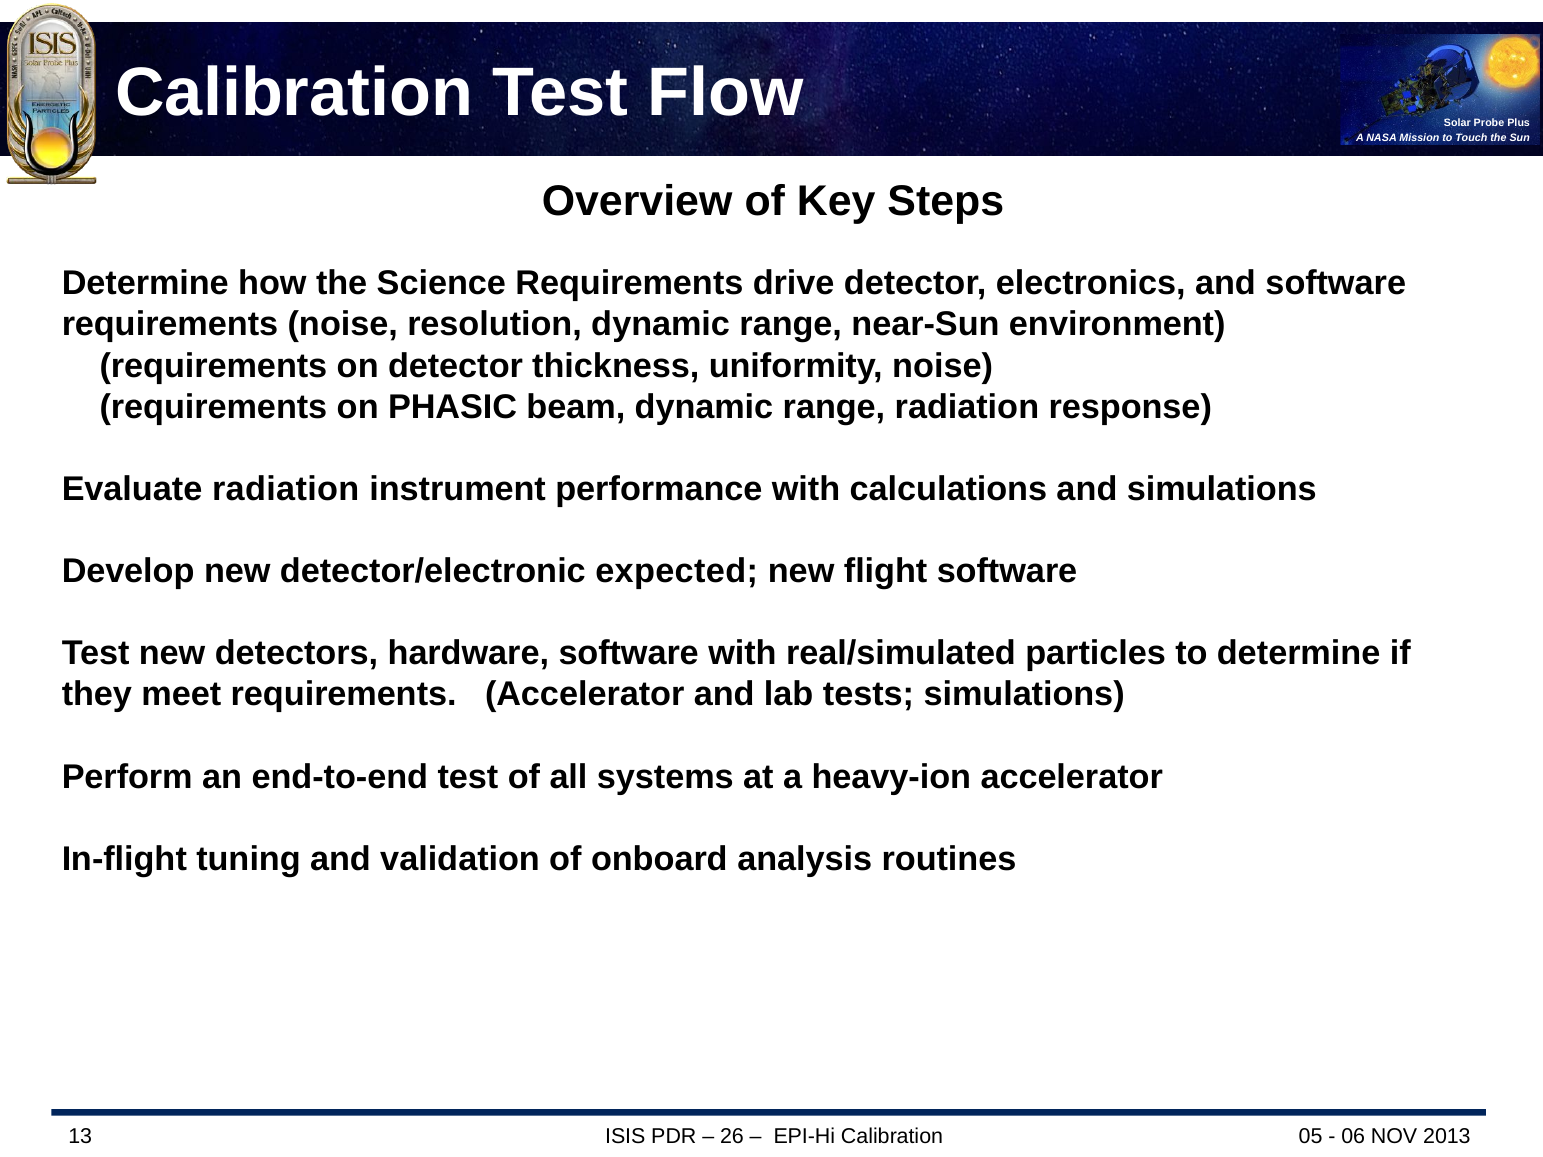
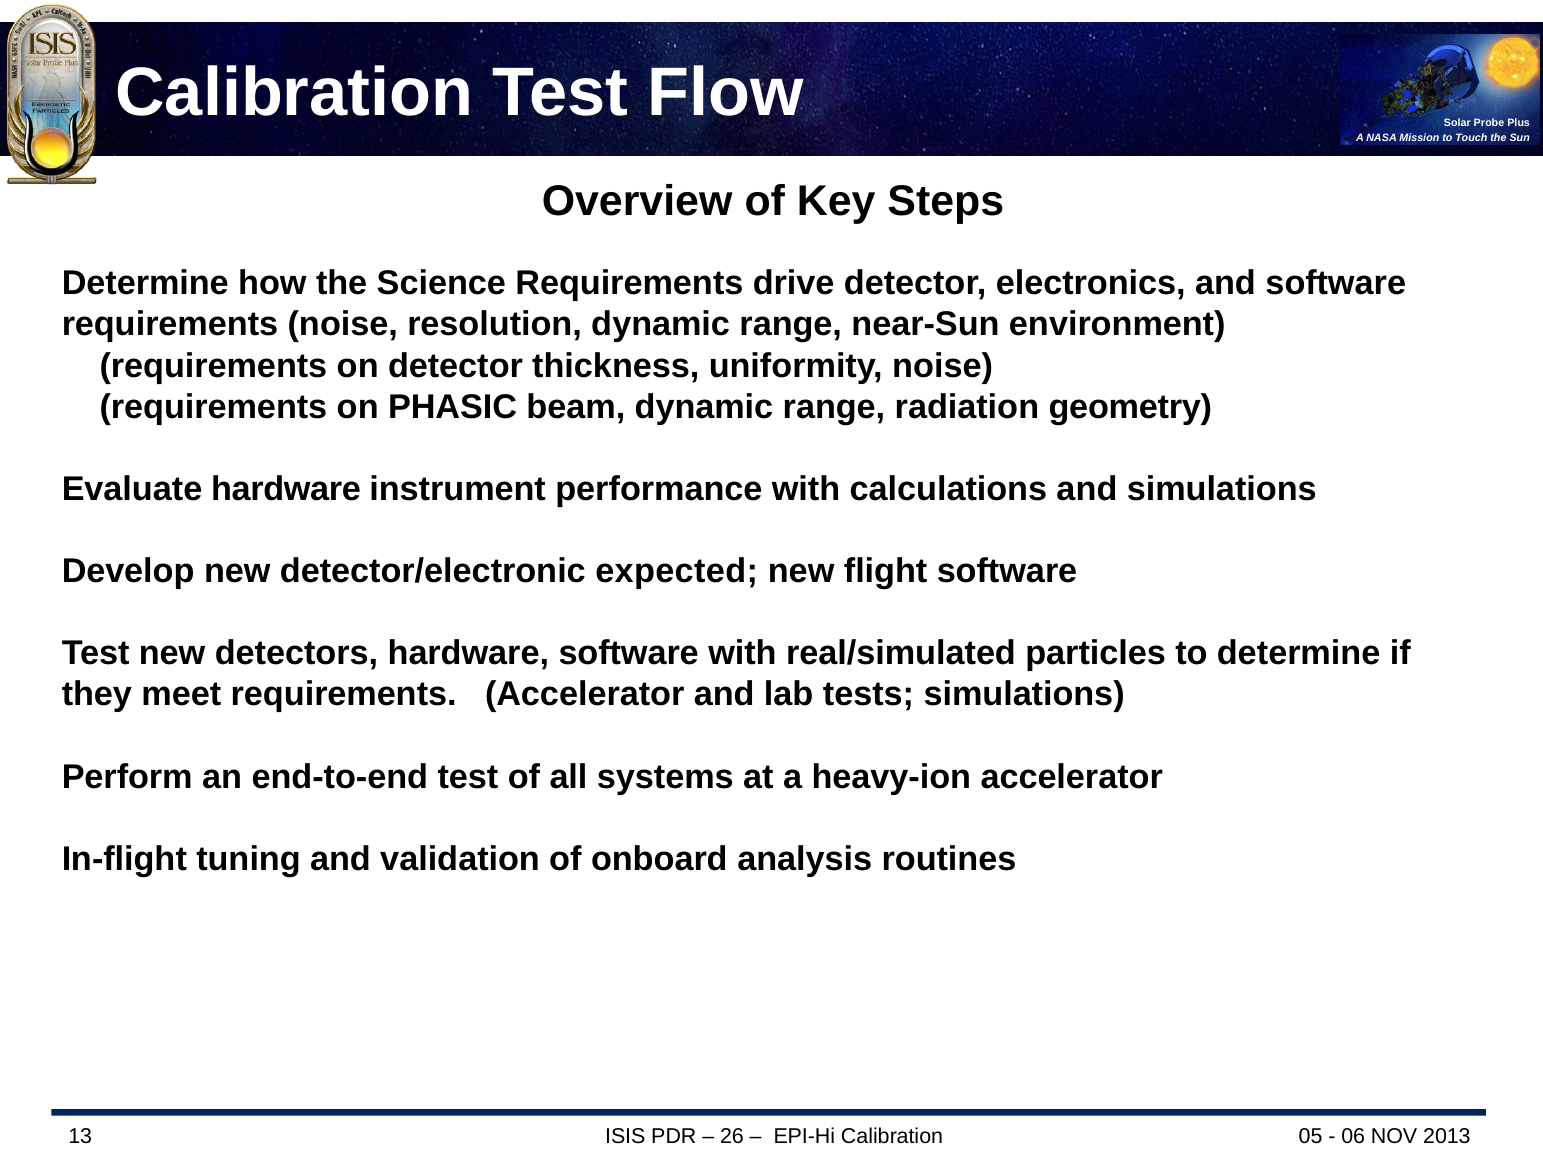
response: response -> geometry (1130, 407)
Evaluate radiation: radiation -> hardware (286, 489)
